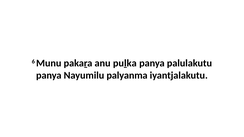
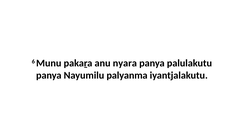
puḻka: puḻka -> nyara (125, 63)
